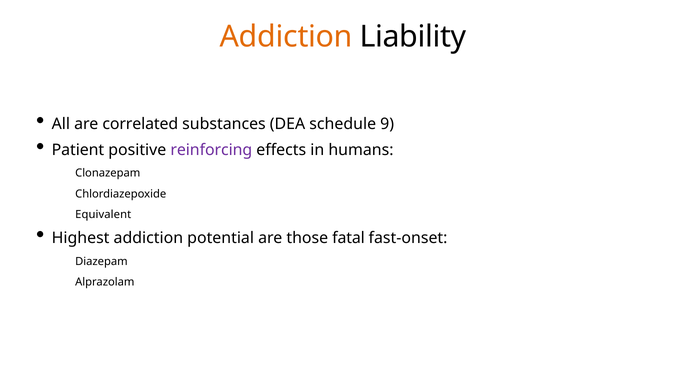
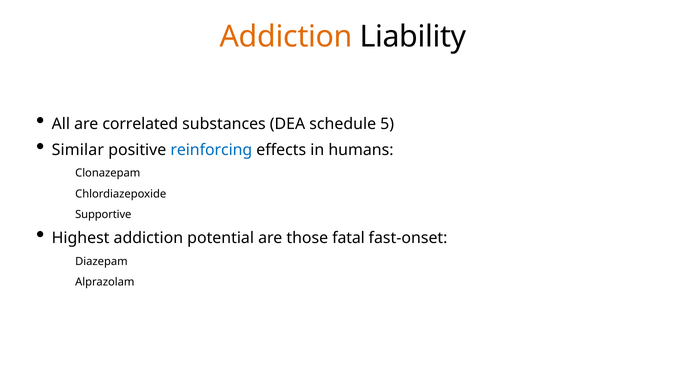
9: 9 -> 5 (387, 124)
Patient: Patient -> Similar (78, 150)
reinforcing colour: purple -> blue (211, 150)
Equivalent: Equivalent -> Supportive (103, 215)
